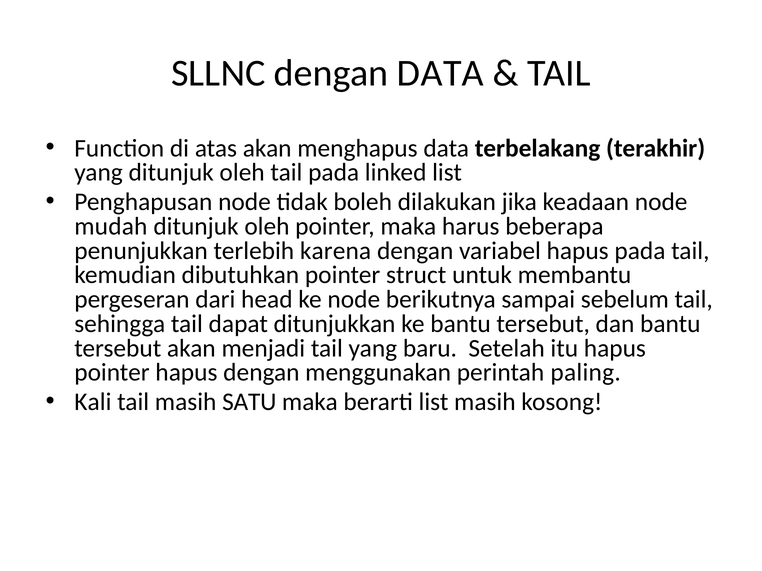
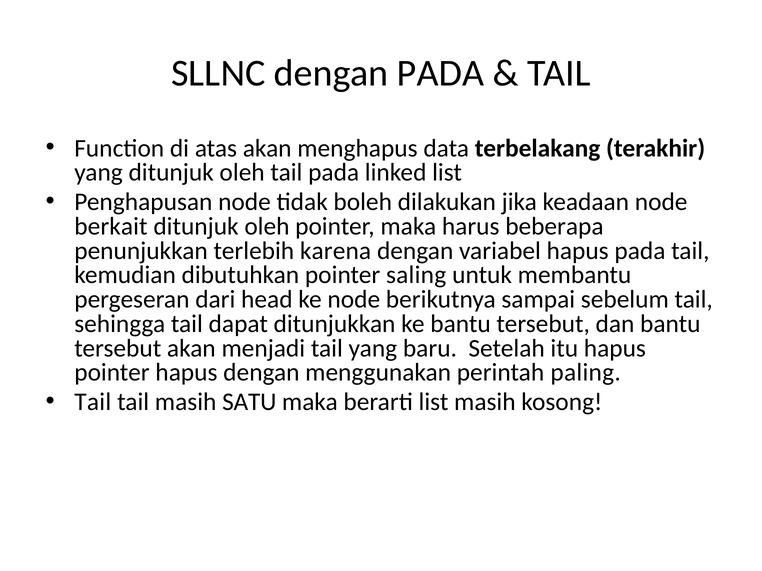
dengan DATA: DATA -> PADA (441, 73)
mudah: mudah -> berkait (111, 227)
struct: struct -> saling (416, 275)
Kali: Kali -> Tail (93, 402)
